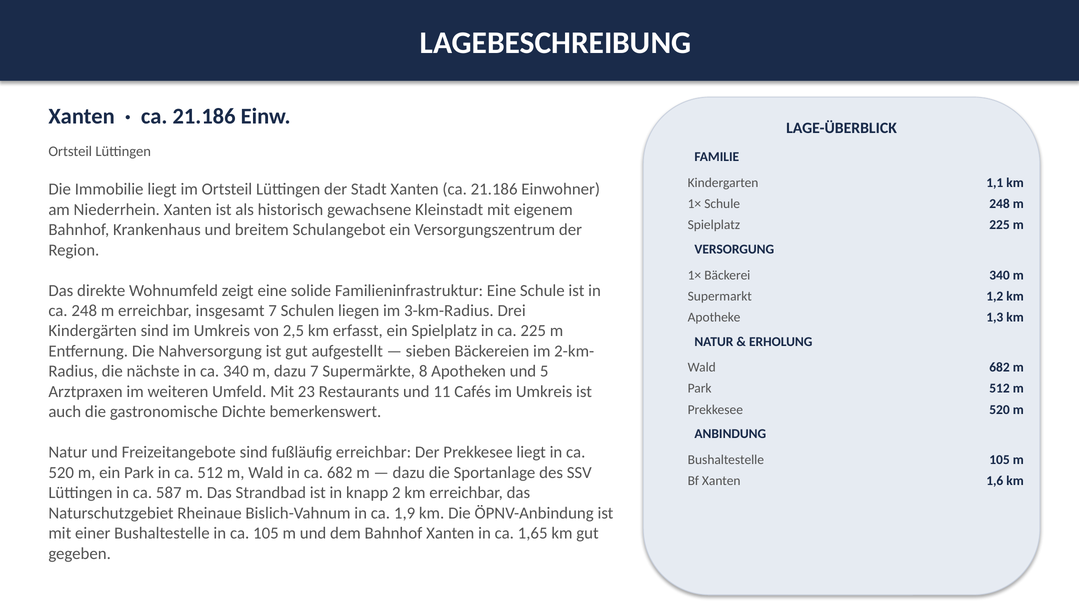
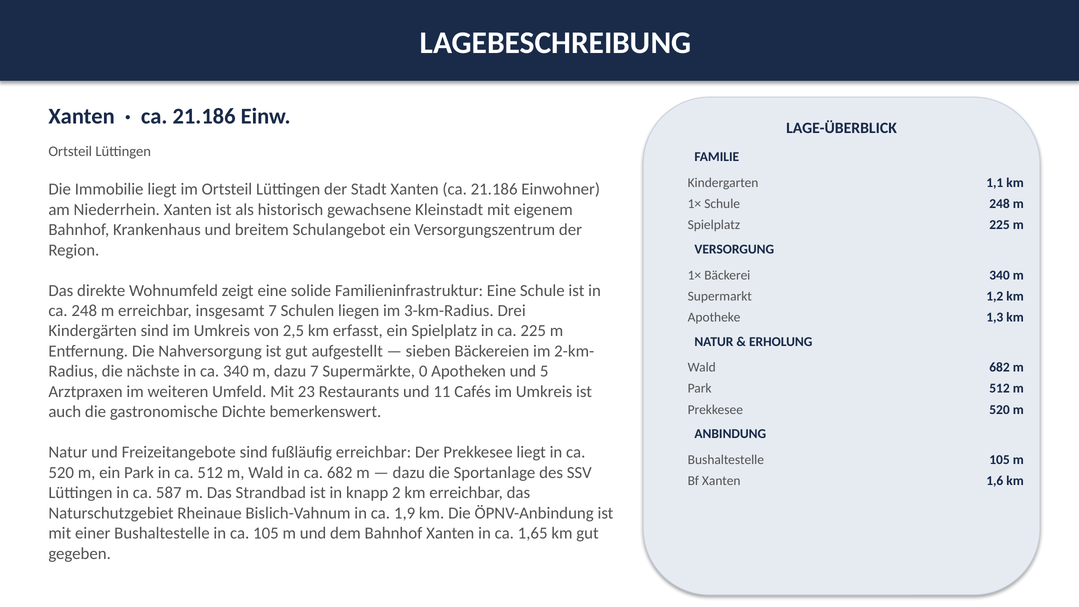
8: 8 -> 0 (423, 371)
